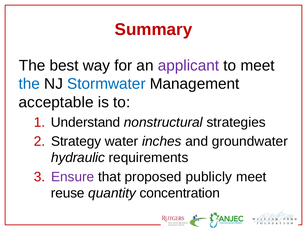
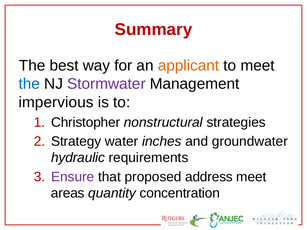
applicant colour: purple -> orange (189, 66)
Stormwater colour: blue -> purple (106, 84)
acceptable: acceptable -> impervious (56, 102)
Understand: Understand -> Christopher (86, 122)
publicly: publicly -> address (209, 177)
reuse: reuse -> areas (68, 193)
